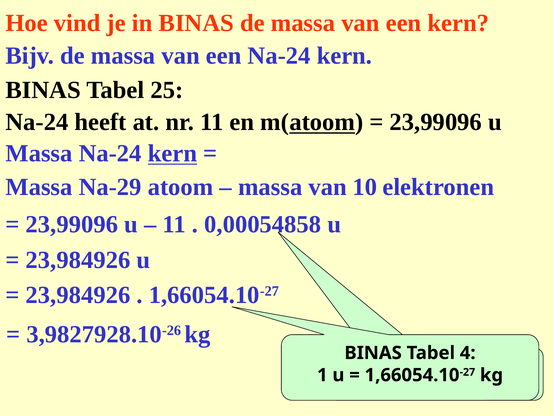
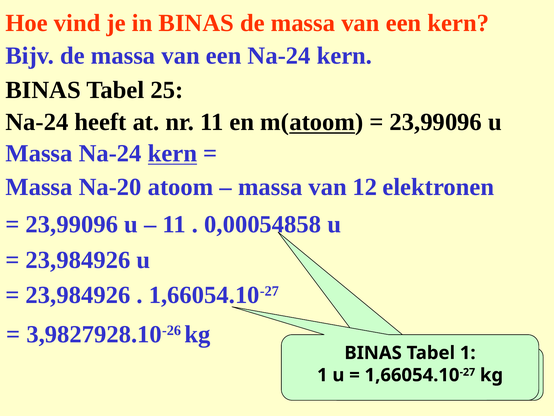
Na-29: Na-29 -> Na-20 (110, 187)
10: 10 -> 12 (365, 187)
Tabel 4: 4 -> 1 (468, 353)
